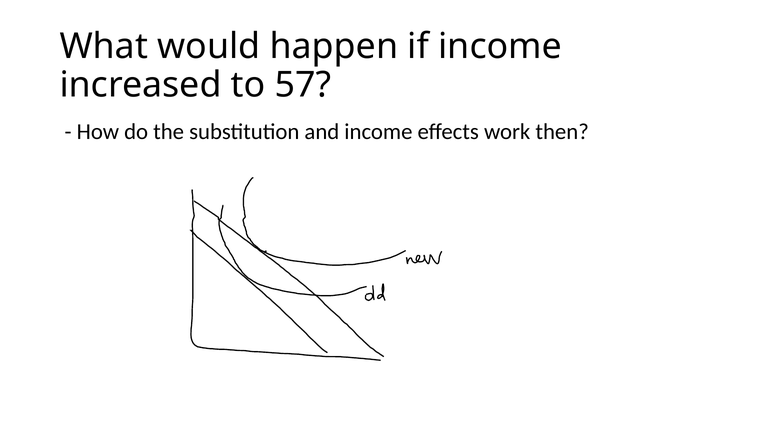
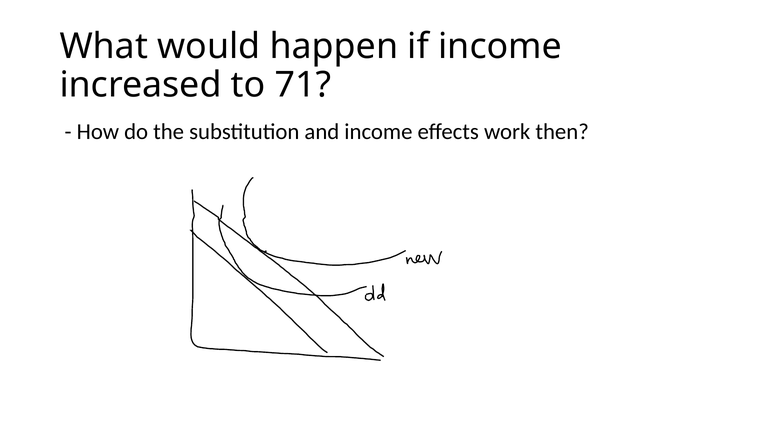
57: 57 -> 71 (303, 85)
